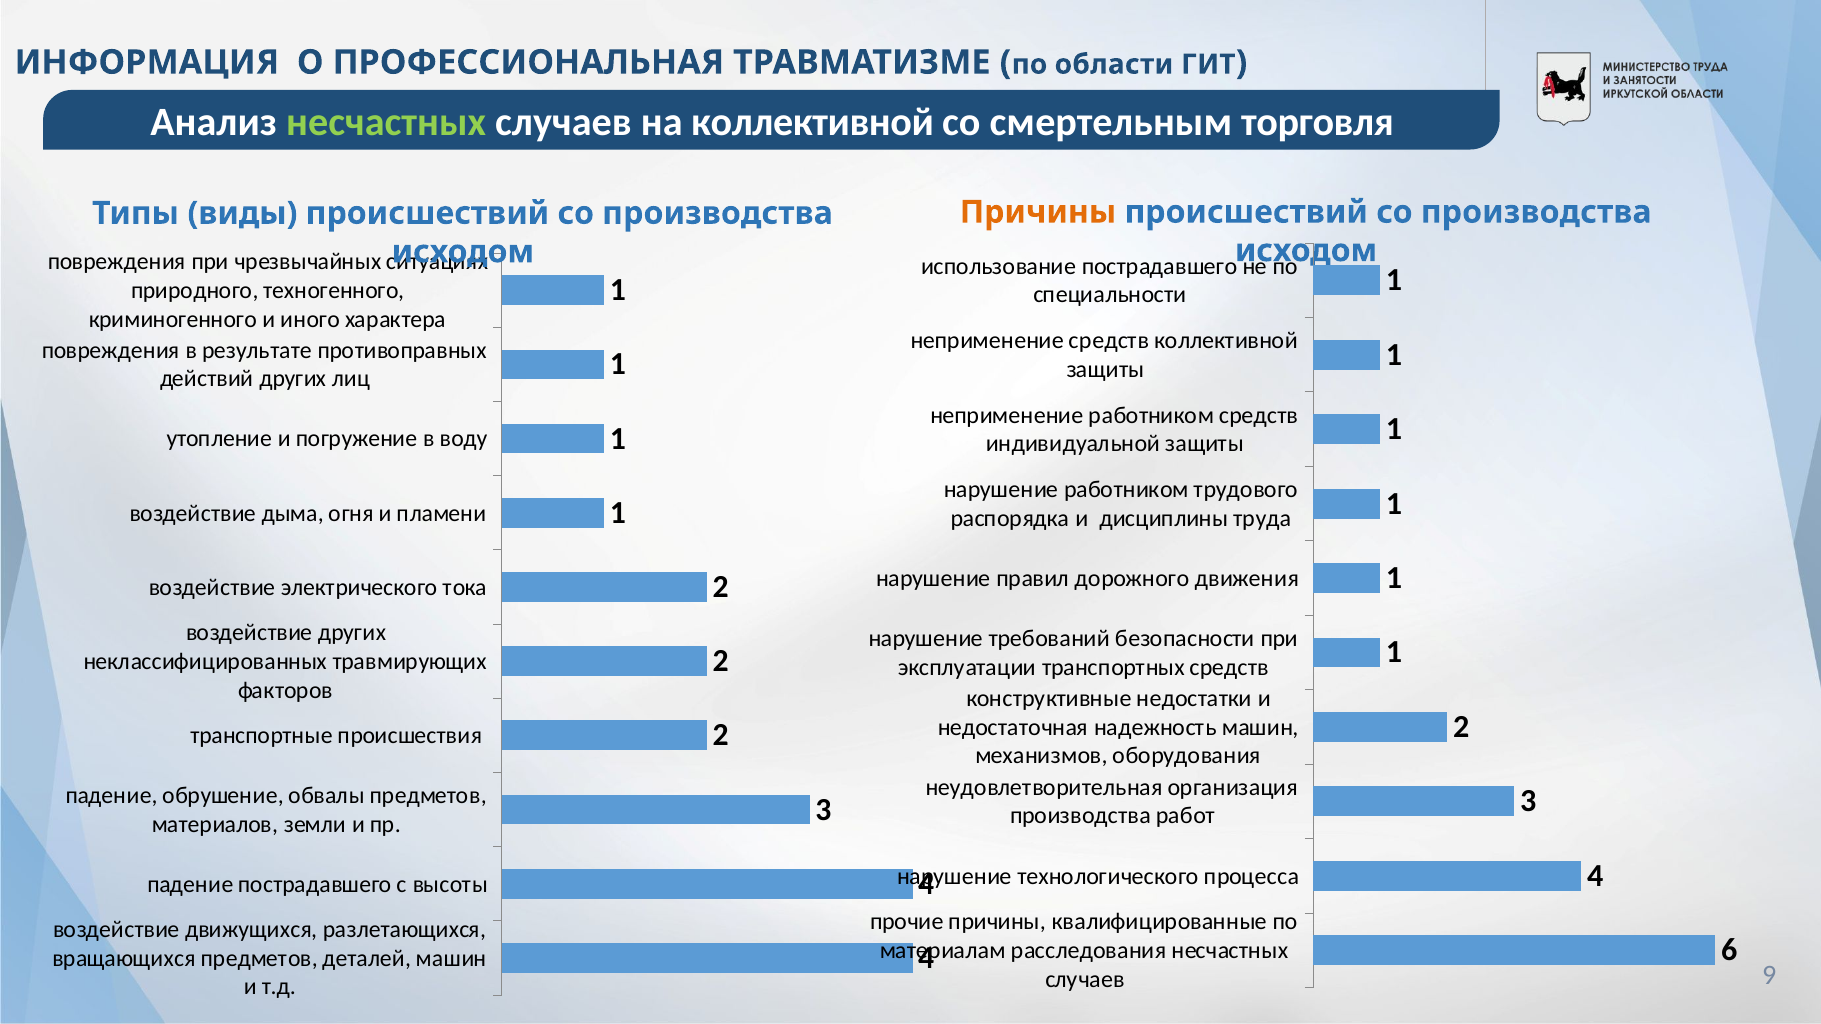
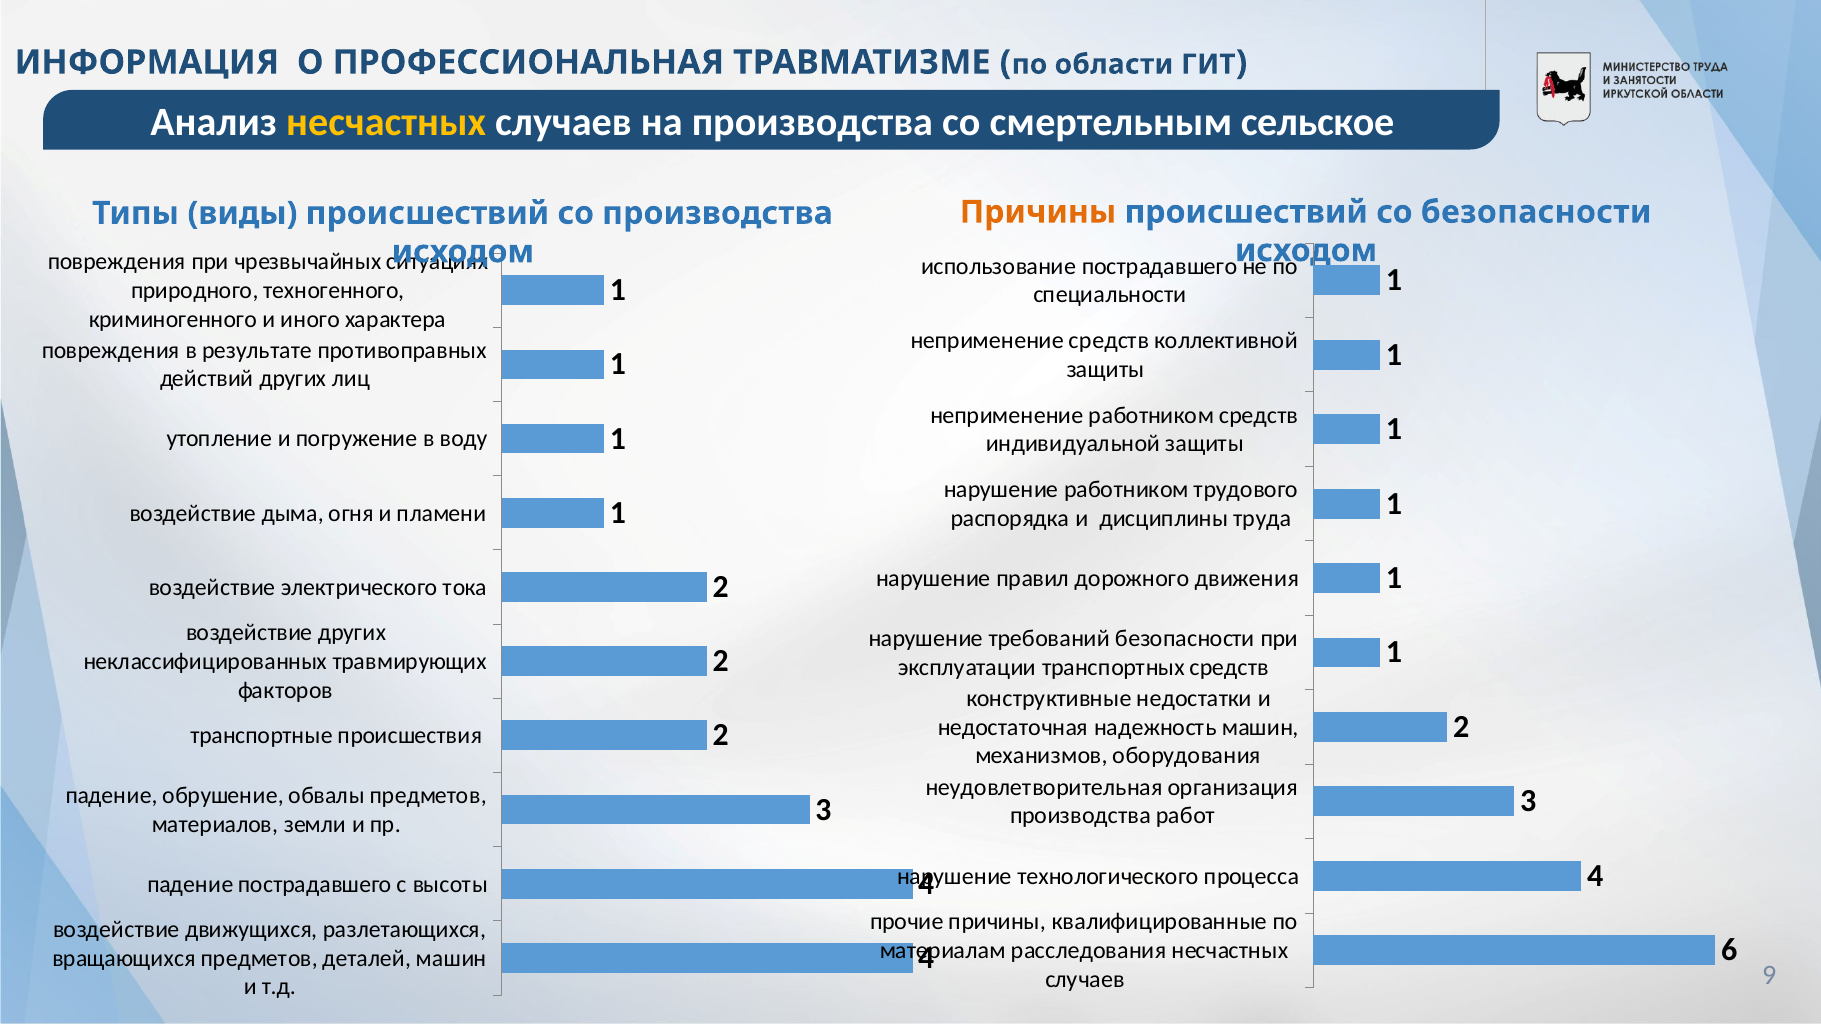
несчастных colour: light green -> yellow (386, 123)
на коллективной: коллективной -> производства (812, 123)
торговля: торговля -> сельское (1318, 123)
производства: производства -> безопасности (1536, 212)
